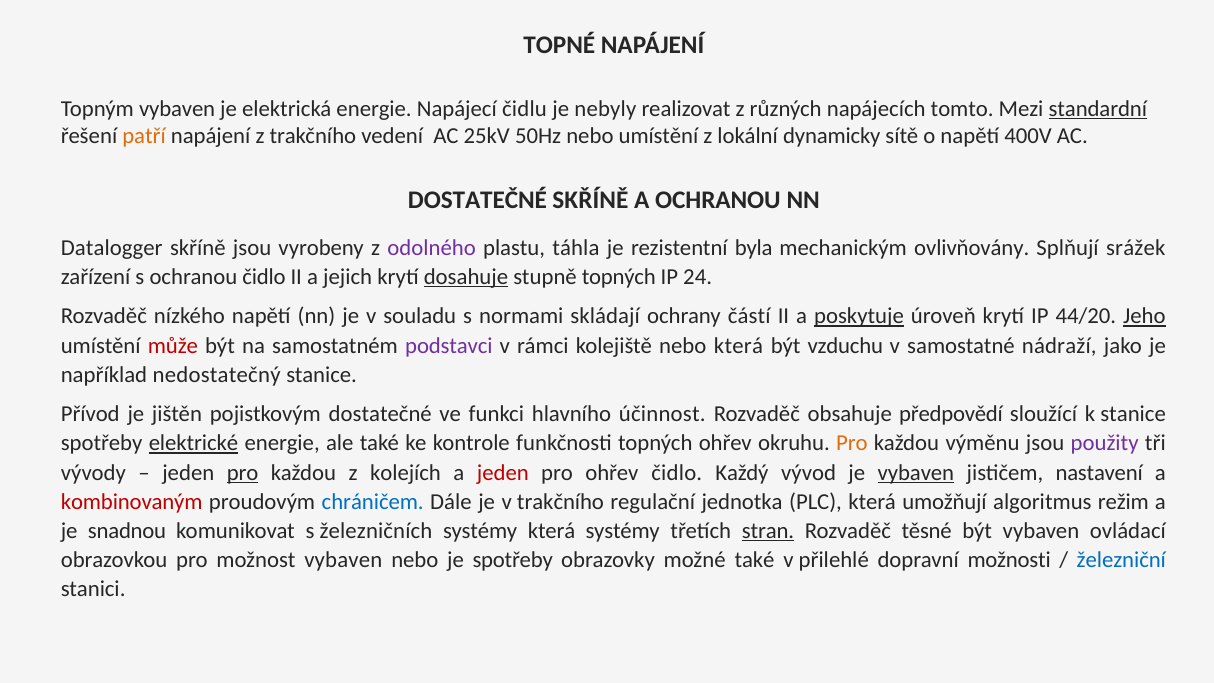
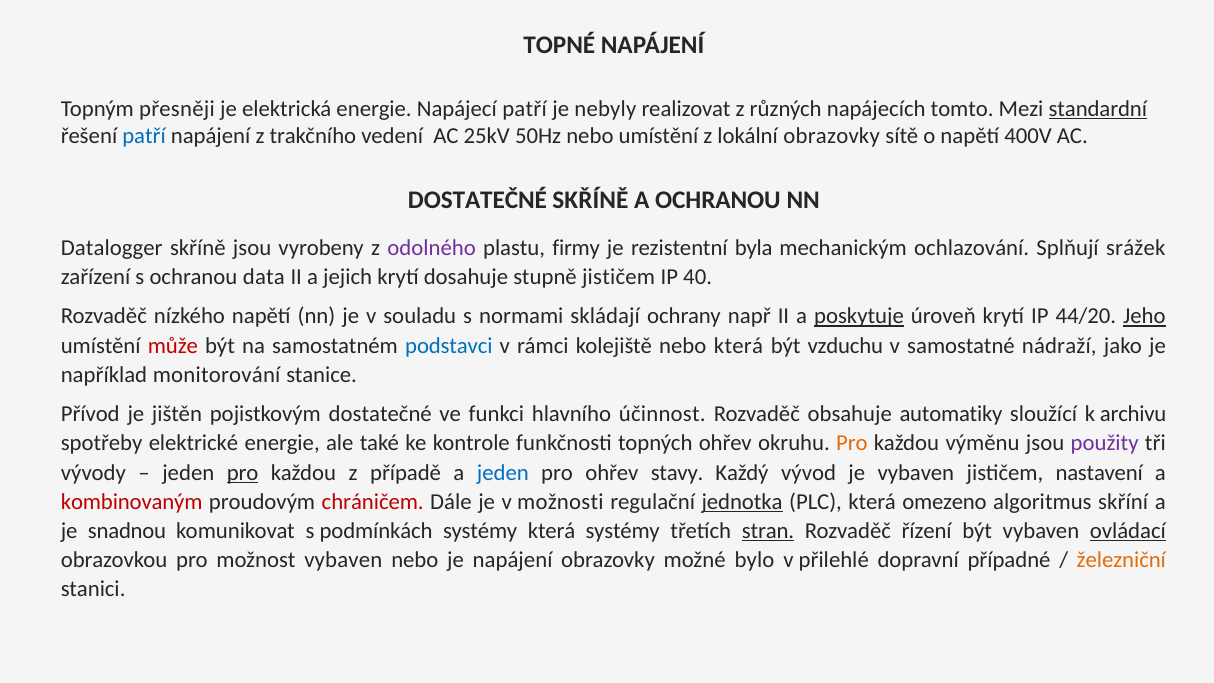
Topným vybaven: vybaven -> přesněji (177, 109)
Napájecí čidlu: čidlu -> patří (525, 109)
patří colour: orange -> blue (144, 136)
lokální dynamicky: dynamicky -> obrazovky (832, 136)
táhla: táhla -> firmy (576, 248)
ovlivňovány: ovlivňovány -> ochlazování (972, 248)
ochranou čidlo: čidlo -> data (264, 277)
dosahuje underline: present -> none (466, 277)
stupně topných: topných -> jističem (619, 277)
24: 24 -> 40 (698, 277)
částí: částí -> např (749, 316)
podstavci colour: purple -> blue (449, 346)
nedostatečný: nedostatečný -> monitorování (217, 375)
předpovědí: předpovědí -> automatiky (951, 414)
k stanice: stanice -> archivu (1133, 414)
elektrické underline: present -> none (193, 443)
kolejích: kolejích -> případě (406, 472)
jeden colour: red -> blue (503, 472)
ohřev čidlo: čidlo -> stavy (677, 472)
vybaven underline: present -> none (916, 472)
chráničem colour: blue -> red (373, 502)
v trakčního: trakčního -> možnosti (560, 502)
jednotka underline: none -> present (742, 502)
umožňují: umožňují -> omezeno (945, 502)
režim: režim -> skříní (1123, 502)
železničních: železničních -> podmínkách (376, 531)
těsné: těsné -> řízení (927, 531)
ovládací underline: none -> present (1128, 531)
je spotřeby: spotřeby -> napájení (513, 560)
možné také: také -> bylo (754, 560)
možnosti: možnosti -> případné (1009, 560)
železniční colour: blue -> orange (1121, 560)
